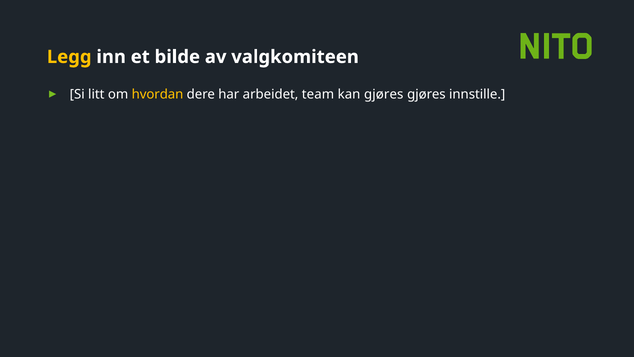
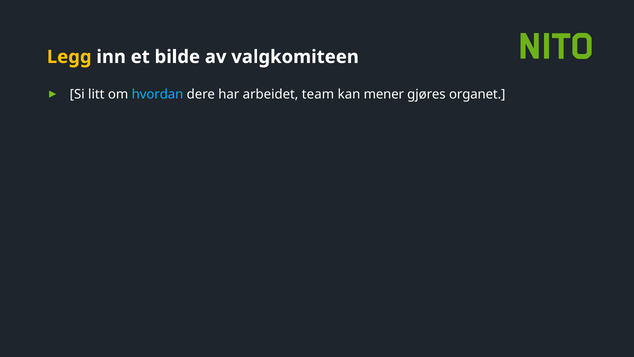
hvordan colour: yellow -> light blue (158, 94)
kan gjøres: gjøres -> mener (384, 94)
innstille: innstille -> organet (477, 94)
